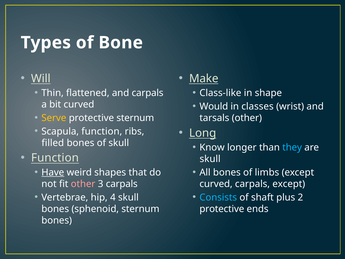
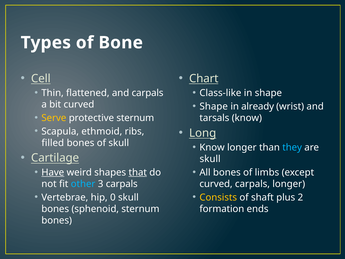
Will: Will -> Cell (41, 78)
Make: Make -> Chart (204, 78)
Would: Would -> Shape (214, 106)
classes: classes -> already (258, 106)
tarsals other: other -> know (247, 118)
Scapula function: function -> ethmoid (102, 131)
Function: Function -> Cartilage (55, 158)
that underline: none -> present (138, 172)
other colour: pink -> light blue (83, 184)
carpals except: except -> longer (289, 184)
4: 4 -> 0 (113, 197)
Consists colour: light blue -> yellow (218, 197)
protective: protective -> formation (222, 209)
